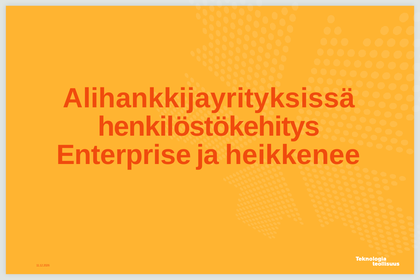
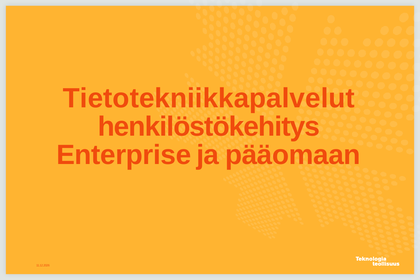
Alihankkijayrityksissä: Alihankkijayrityksissä -> Tietotekniikkapalvelut (209, 98)
heikkenee: heikkenee -> pääomaan (293, 155)
